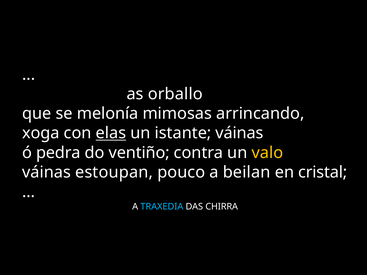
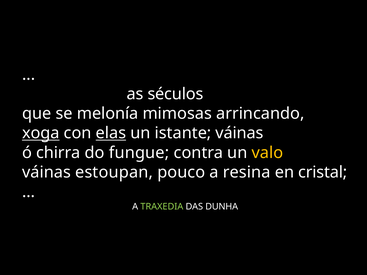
orballo: orballo -> séculos (175, 94)
xoga underline: none -> present (41, 133)
pedra: pedra -> chirra (58, 153)
ventiño: ventiño -> fungue (139, 153)
beilan: beilan -> resina (247, 172)
TRAXEDIA colour: light blue -> light green (162, 207)
CHIRRA: CHIRRA -> DUNHA (222, 207)
